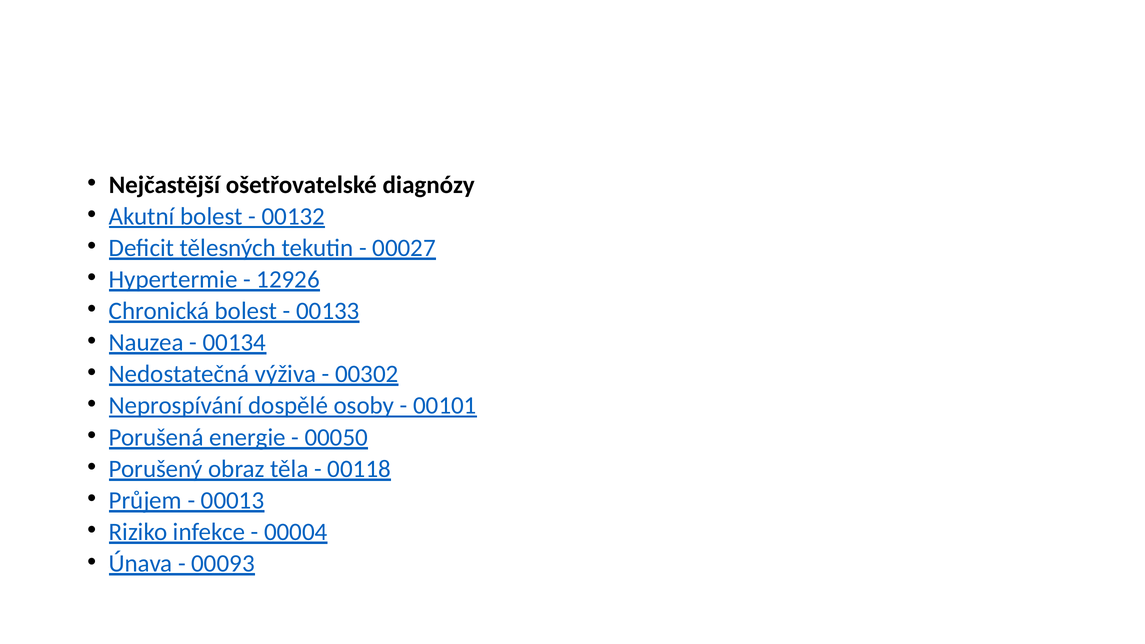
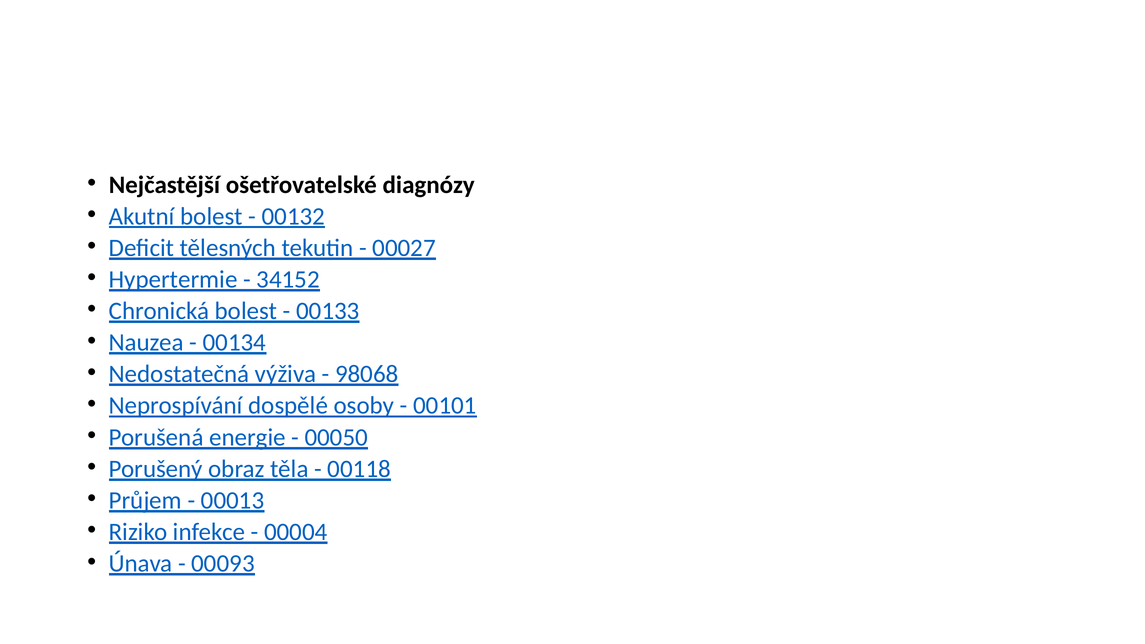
12926: 12926 -> 34152 (288, 279)
00302: 00302 -> 98068 (367, 374)
